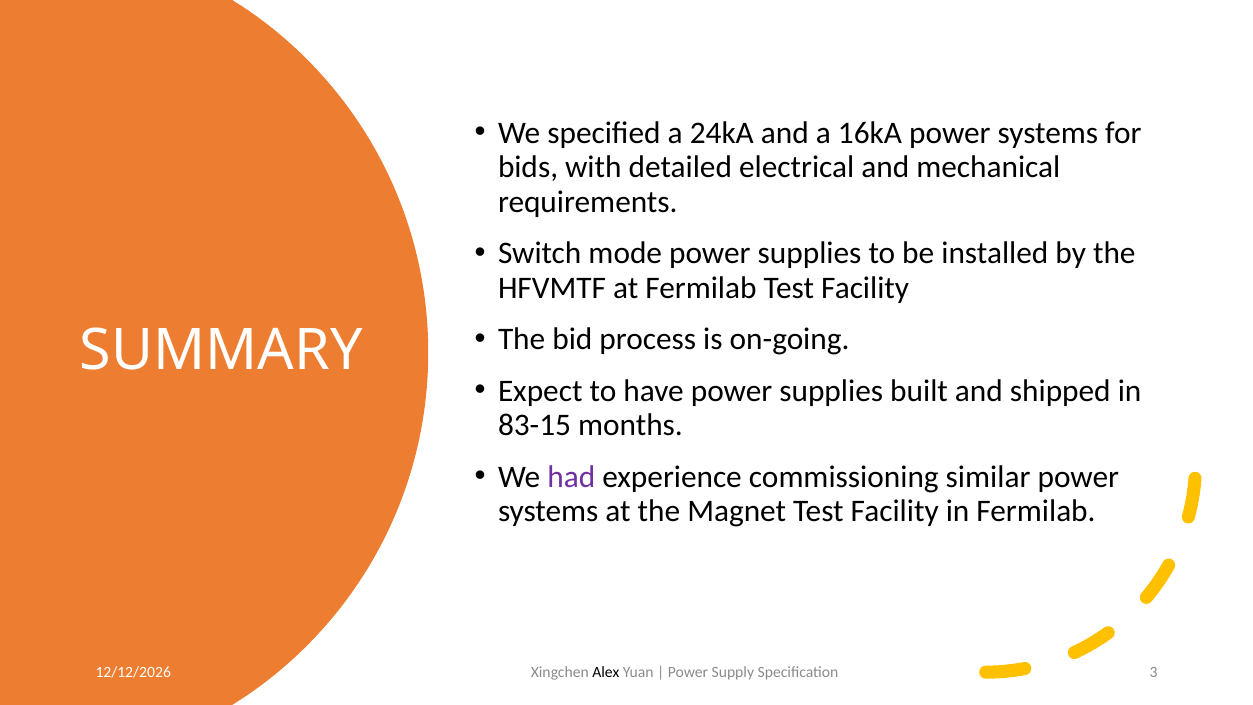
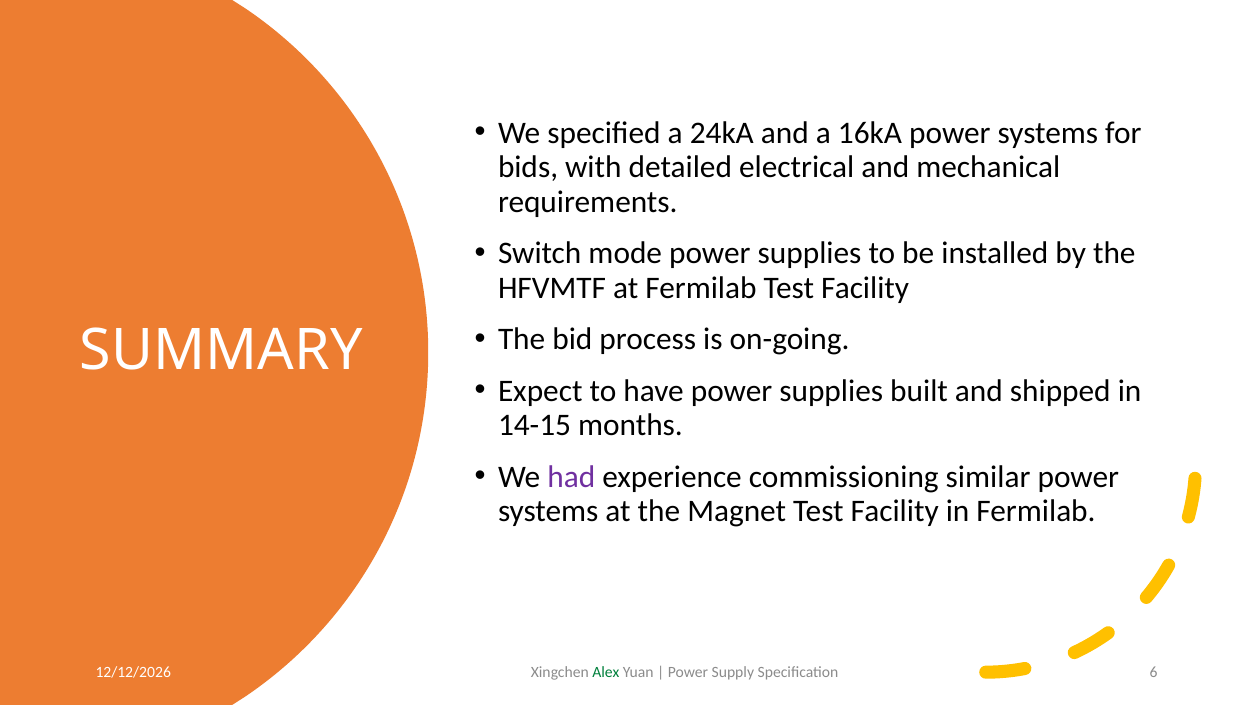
83-15: 83-15 -> 14-15 (535, 425)
Alex colour: black -> green (606, 672)
3: 3 -> 6 (1154, 672)
